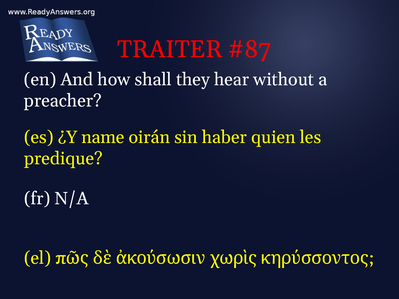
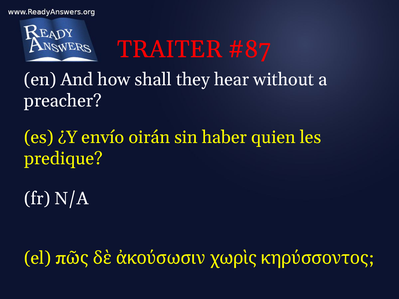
name: name -> envío (103, 137)
